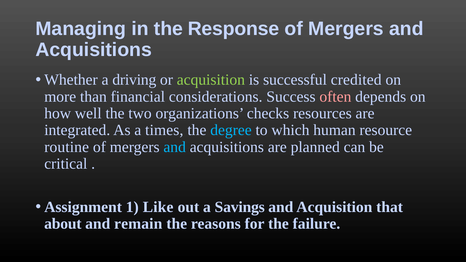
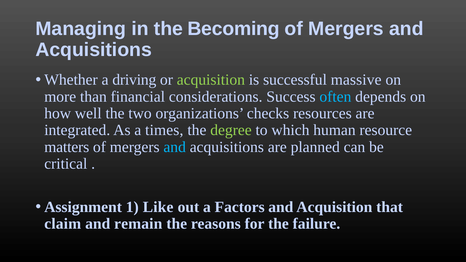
Response: Response -> Becoming (234, 29)
credited: credited -> massive (356, 80)
often colour: pink -> light blue (335, 97)
degree colour: light blue -> light green (231, 130)
routine: routine -> matters (67, 147)
Savings: Savings -> Factors (240, 207)
about: about -> claim (63, 224)
